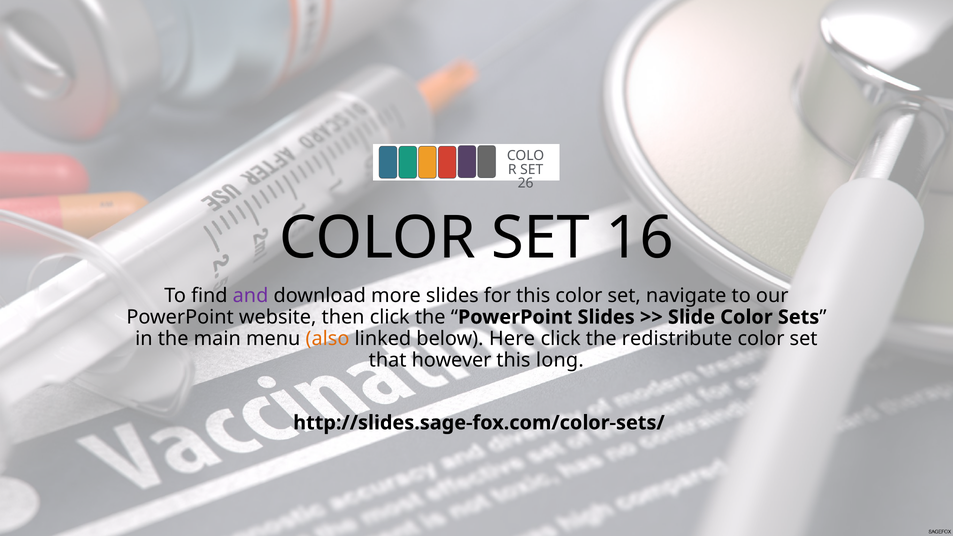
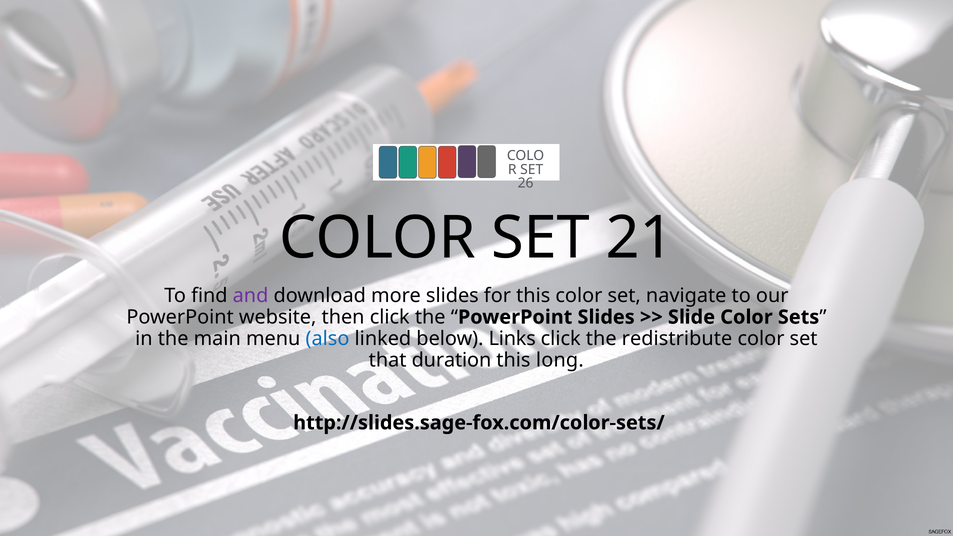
16: 16 -> 21 (640, 238)
also colour: orange -> blue (328, 339)
Here: Here -> Links (512, 339)
however: however -> duration (451, 360)
